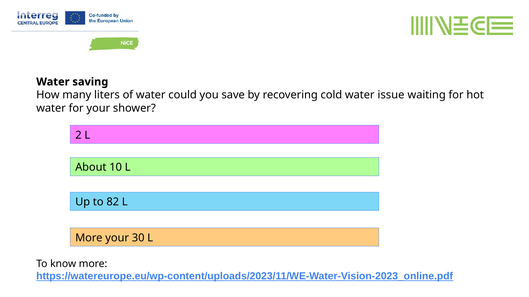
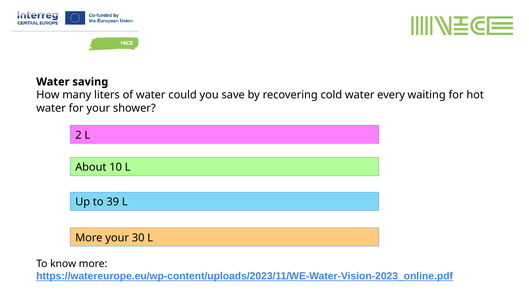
issue: issue -> every (391, 95)
82: 82 -> 39 (113, 202)
